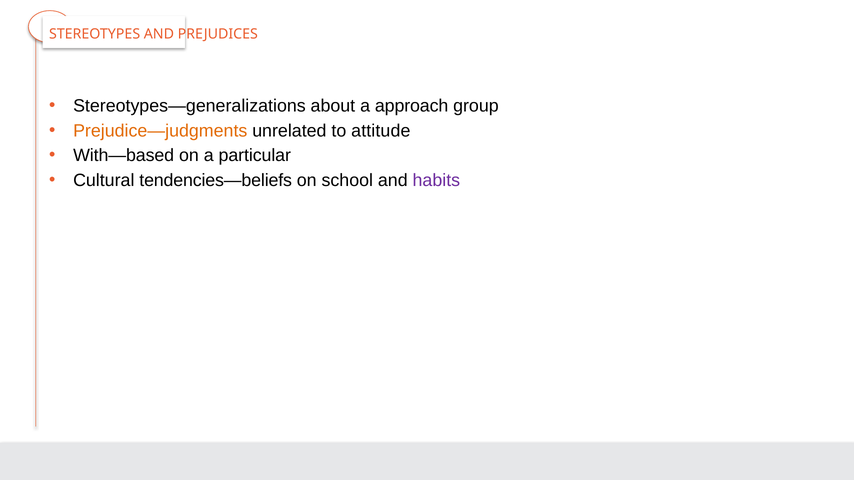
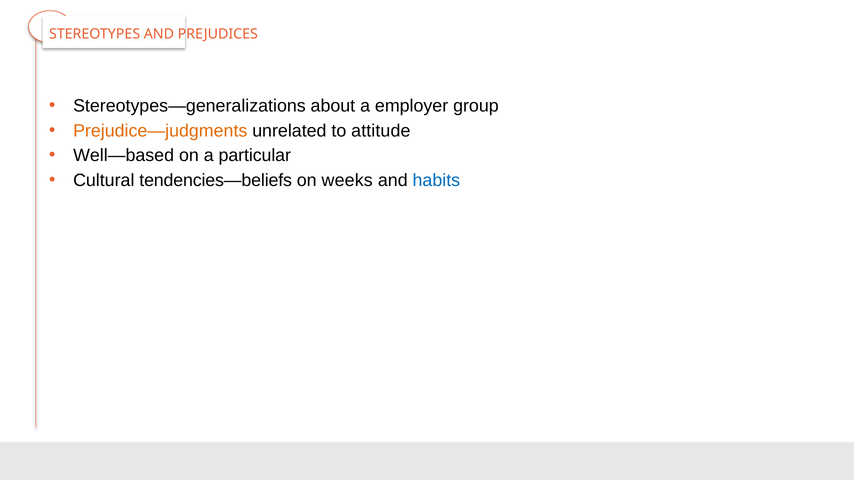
approach: approach -> employer (412, 106)
With—based: With—based -> Well—based (124, 156)
school: school -> weeks (347, 181)
habits colour: purple -> blue (436, 181)
